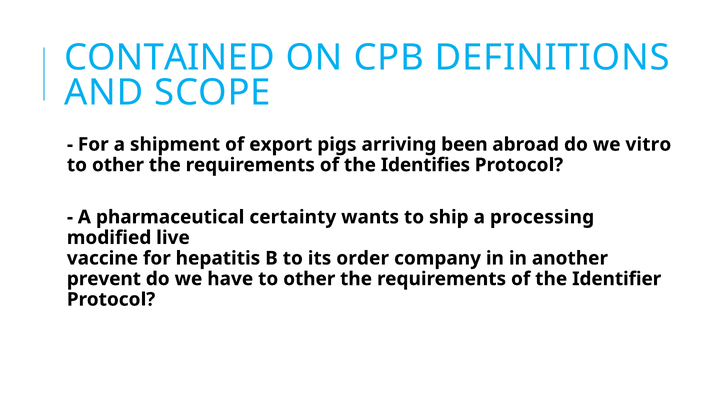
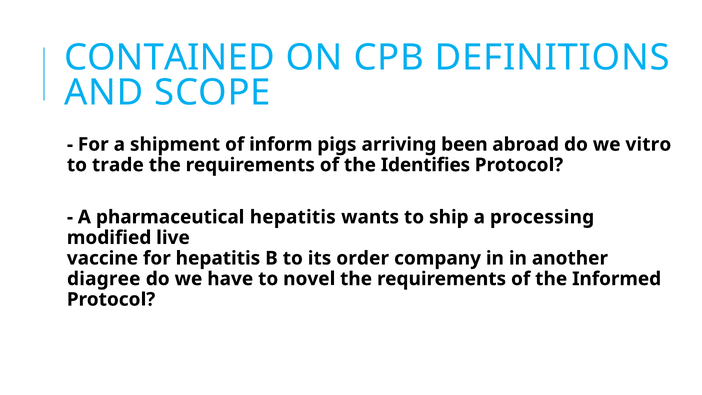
export: export -> inform (281, 144)
other: other -> trade (118, 165)
pharmaceutical certainty: certainty -> hepatitis (293, 217)
prevent: prevent -> diagree (104, 279)
have to other: other -> novel (309, 279)
Identifier: Identifier -> Informed (617, 279)
